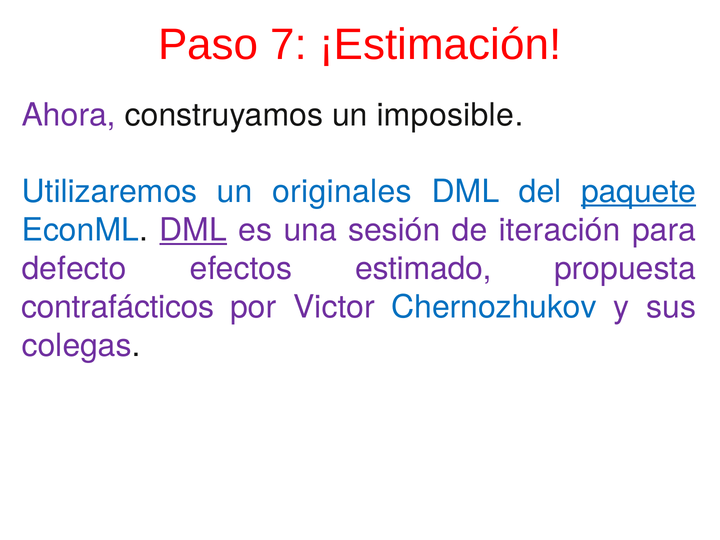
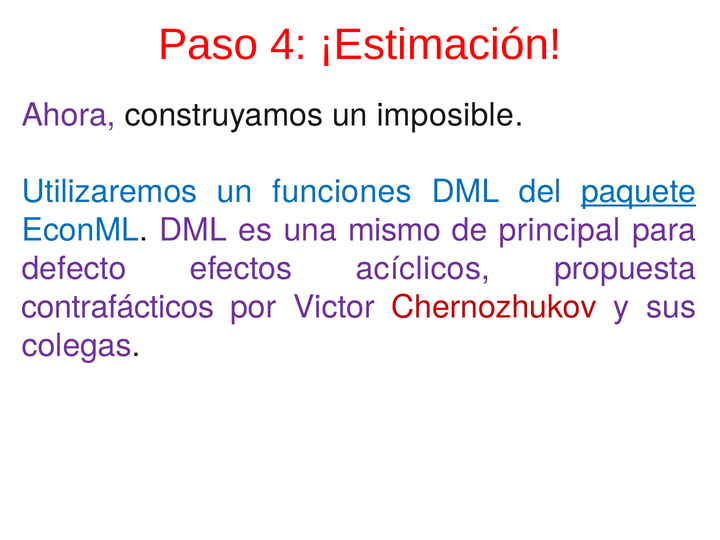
7: 7 -> 4 (289, 45)
originales: originales -> funciones (342, 192)
DML underline: present -> none (193, 230)
sesión: sesión -> mismo (395, 230)
iteración: iteración -> principal (560, 230)
estimado: estimado -> acíclicos (423, 269)
Chernozhukov colour: blue -> red (494, 307)
